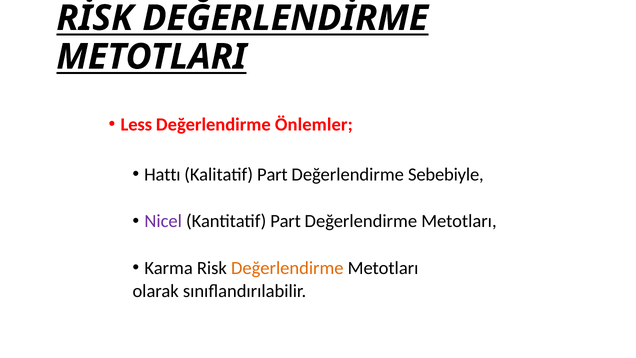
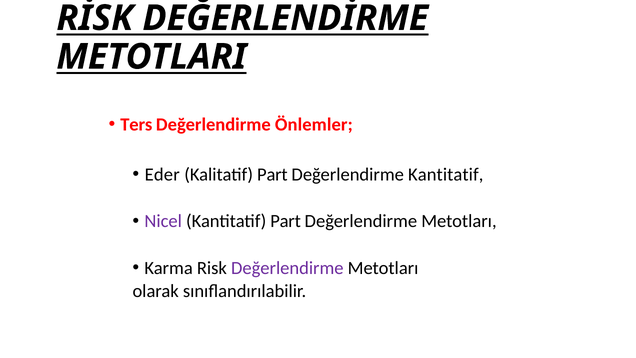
Less: Less -> Ters (136, 124)
Hattı: Hattı -> Eder (162, 174)
Değerlendirme Sebebiyle: Sebebiyle -> Kantitatif (446, 174)
Değerlendirme colour: orange -> purple (287, 268)
